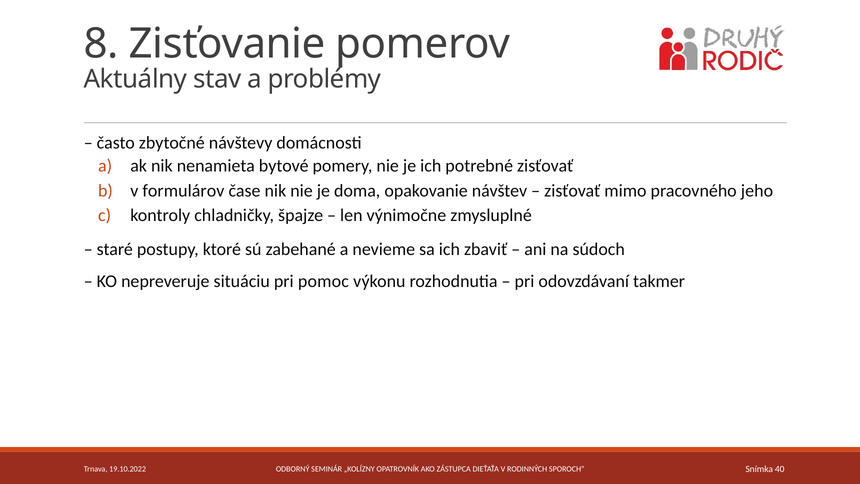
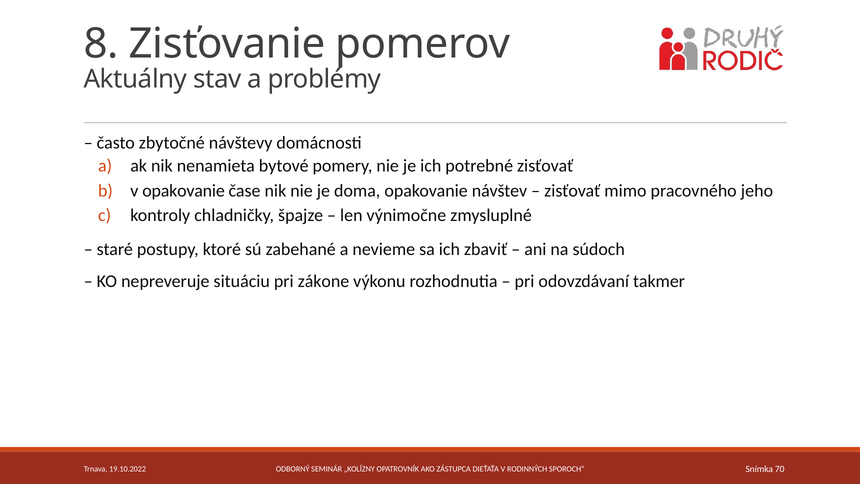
v formulárov: formulárov -> opakovanie (184, 191)
pomoc: pomoc -> zákone (323, 281)
40: 40 -> 70 (780, 469)
